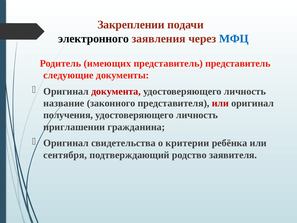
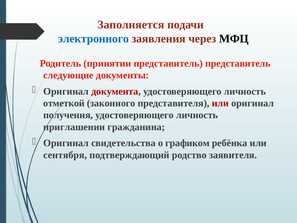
Закреплении: Закреплении -> Заполняется (131, 25)
электронного colour: black -> blue (94, 39)
МФЦ colour: blue -> black (234, 39)
имеющих: имеющих -> принятии (107, 63)
название: название -> отметкой (64, 103)
критерии: критерии -> графиком (187, 143)
